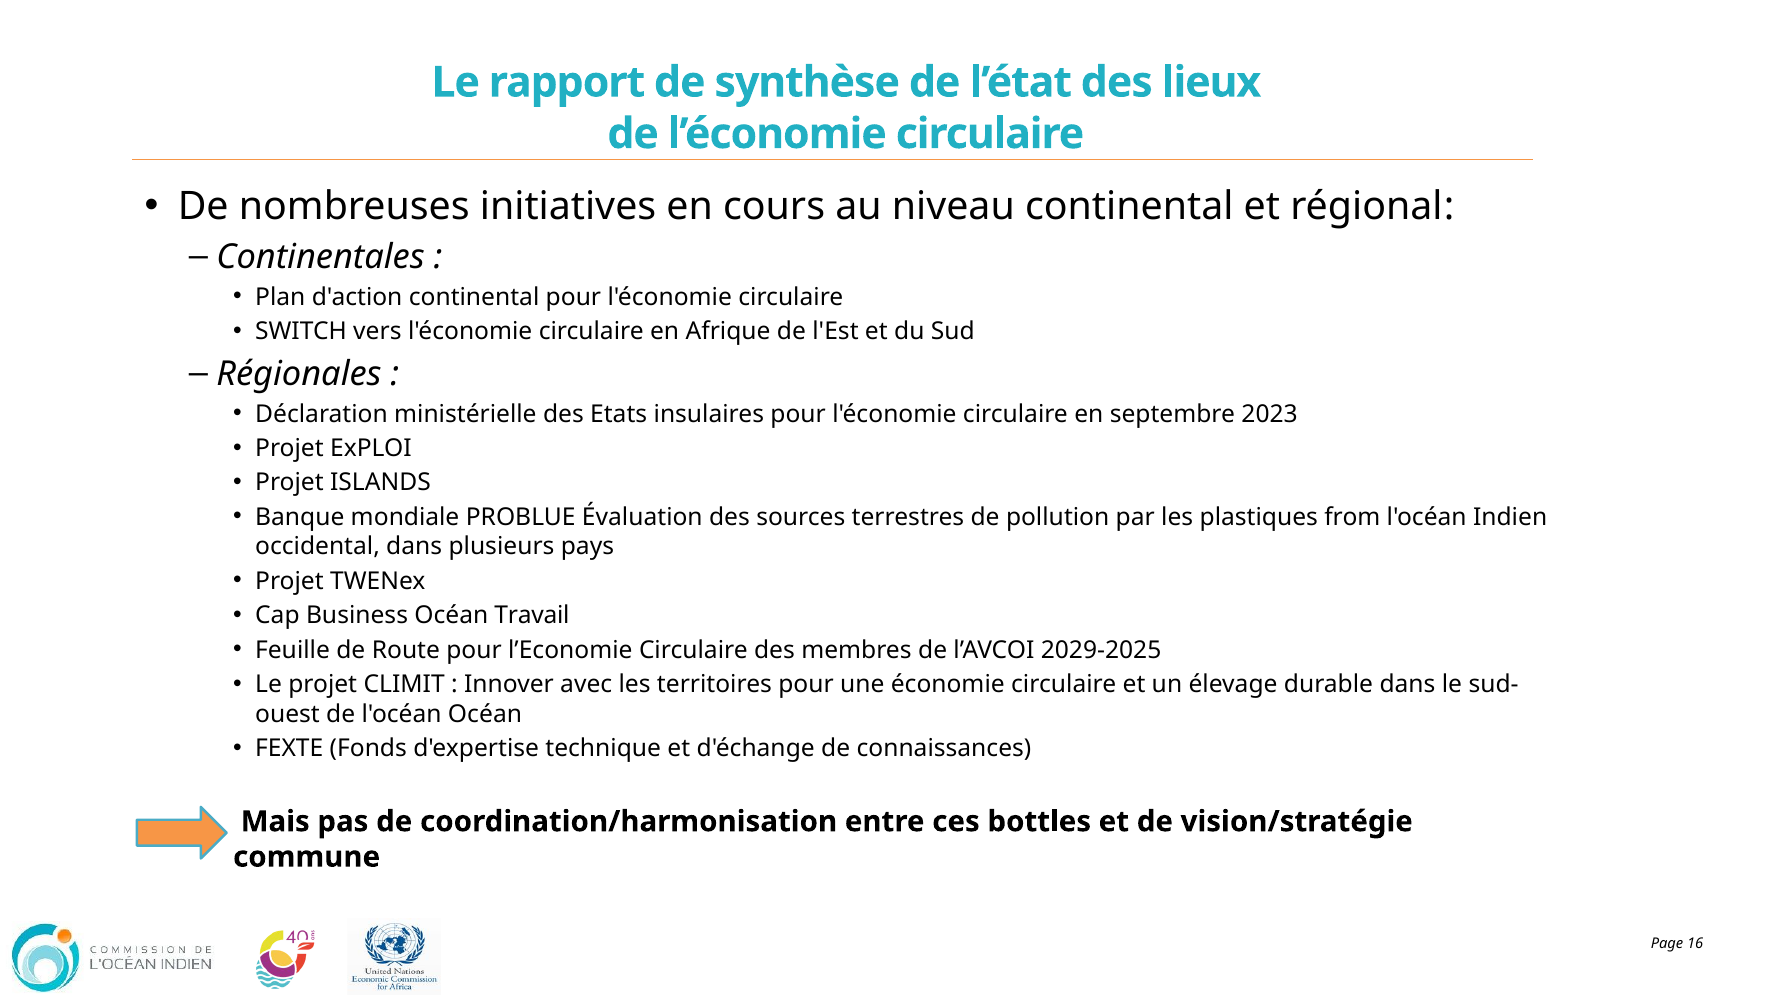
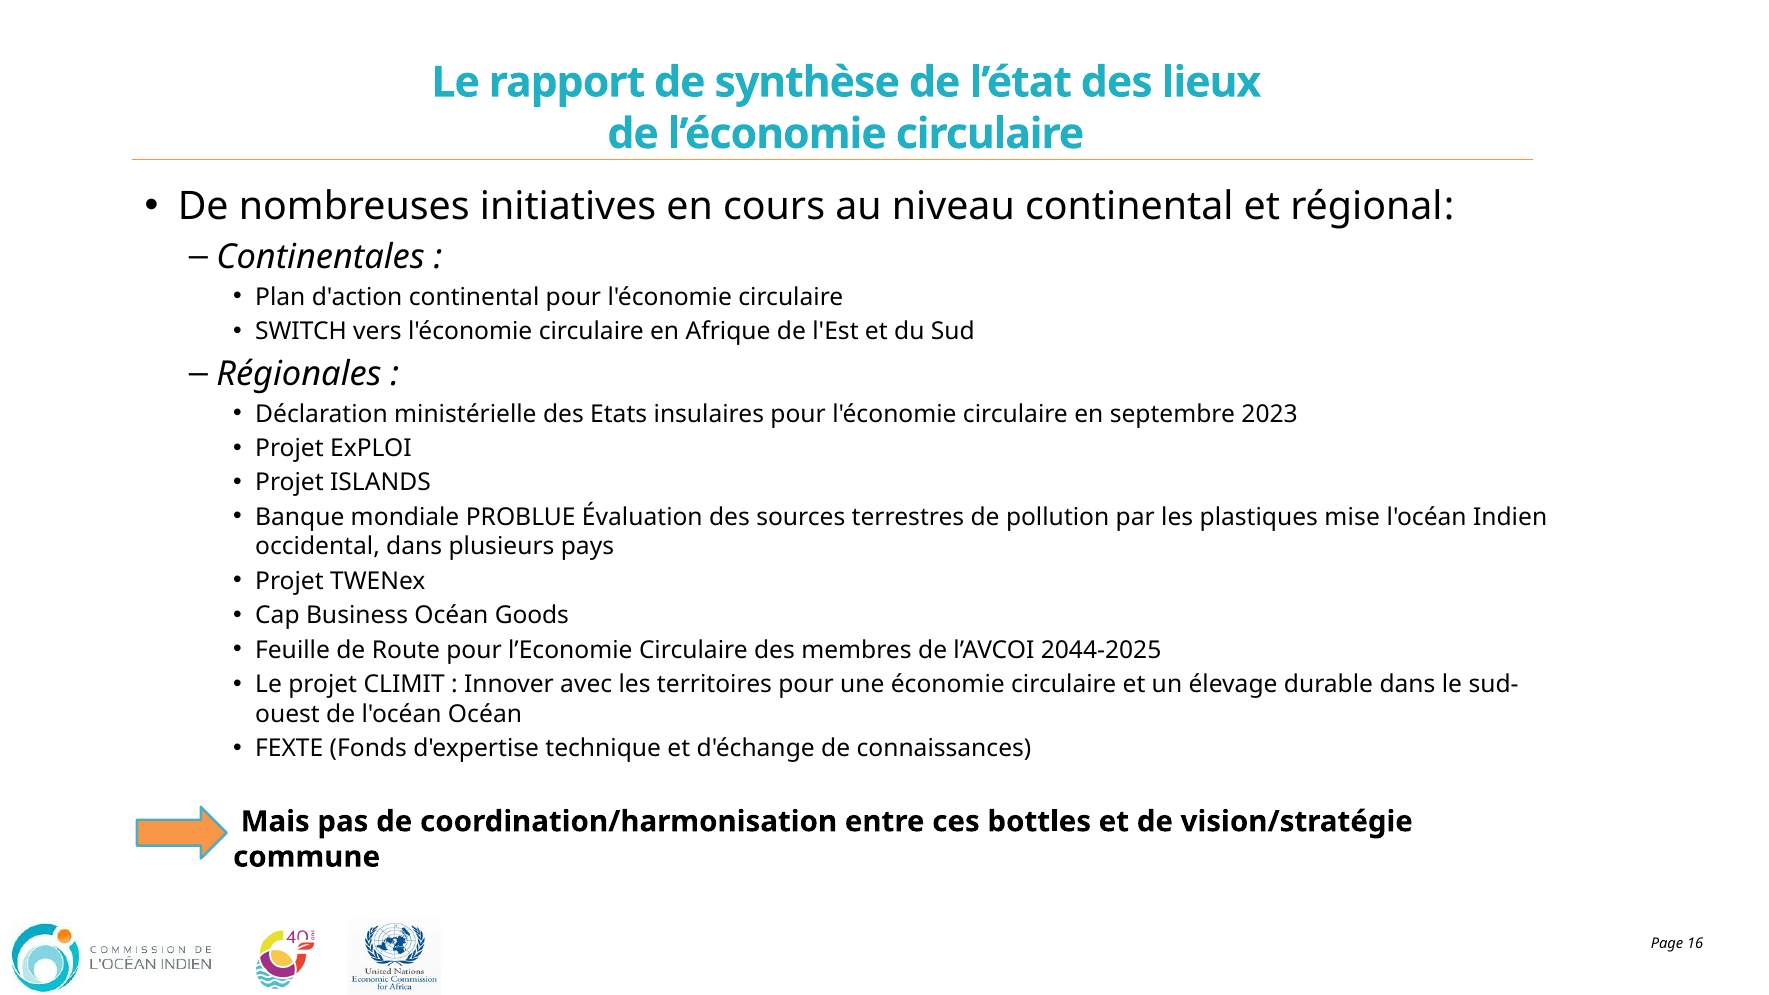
from: from -> mise (1352, 517)
Travail: Travail -> Goods (532, 616)
2029-2025: 2029-2025 -> 2044-2025 (1101, 650)
